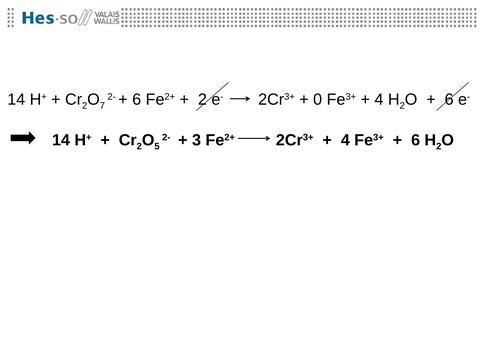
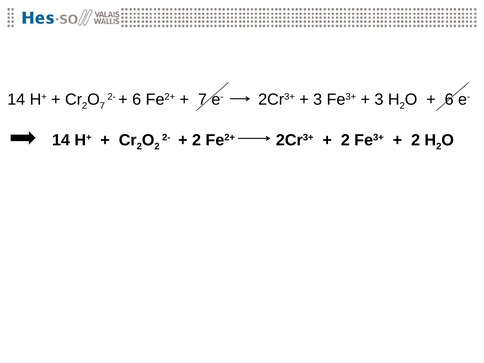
2: 2 -> 7 (202, 99)
0: 0 -> 3 (318, 99)
4: 4 -> 3 (379, 99)
5: 5 -> 2 (157, 146)
3: 3 -> 2 (197, 140)
4: 4 -> 2 (345, 140)
6: 6 -> 2 (416, 140)
